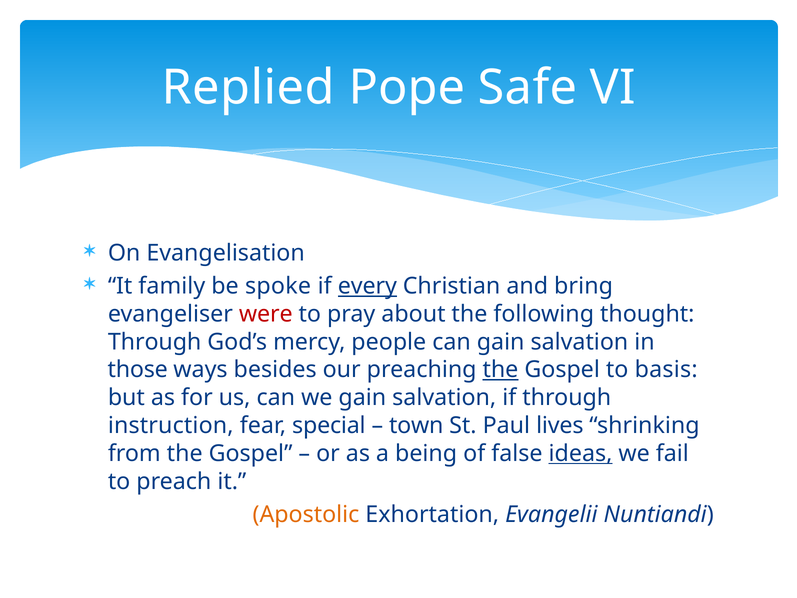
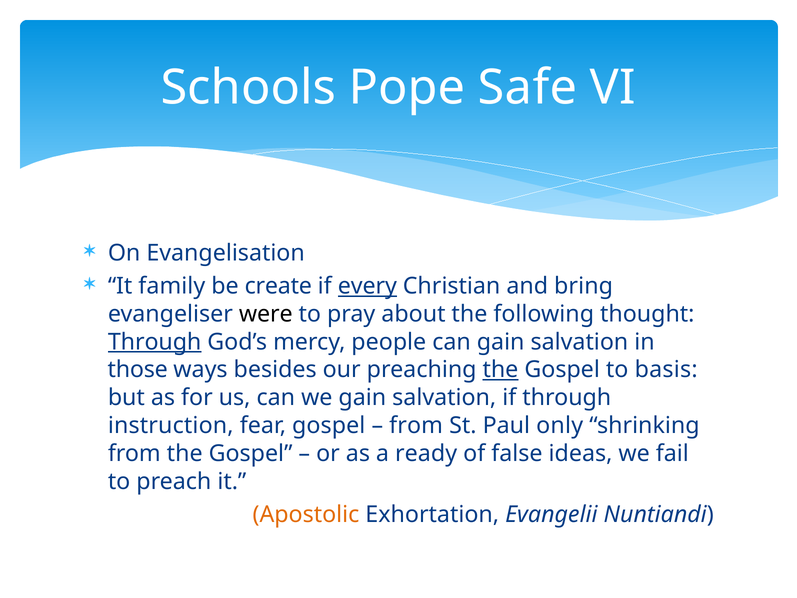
Replied: Replied -> Schools (248, 87)
spoke: spoke -> create (278, 286)
were colour: red -> black (266, 314)
Through underline: none -> present (155, 342)
fear special: special -> gospel (329, 425)
town: town -> from (416, 425)
lives: lives -> only (560, 425)
being: being -> ready (426, 453)
ideas underline: present -> none (581, 453)
